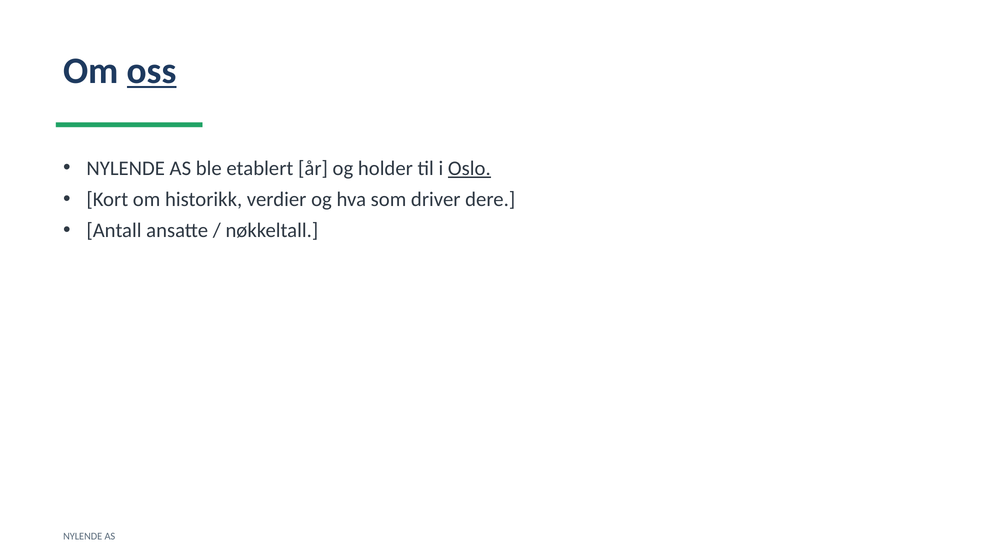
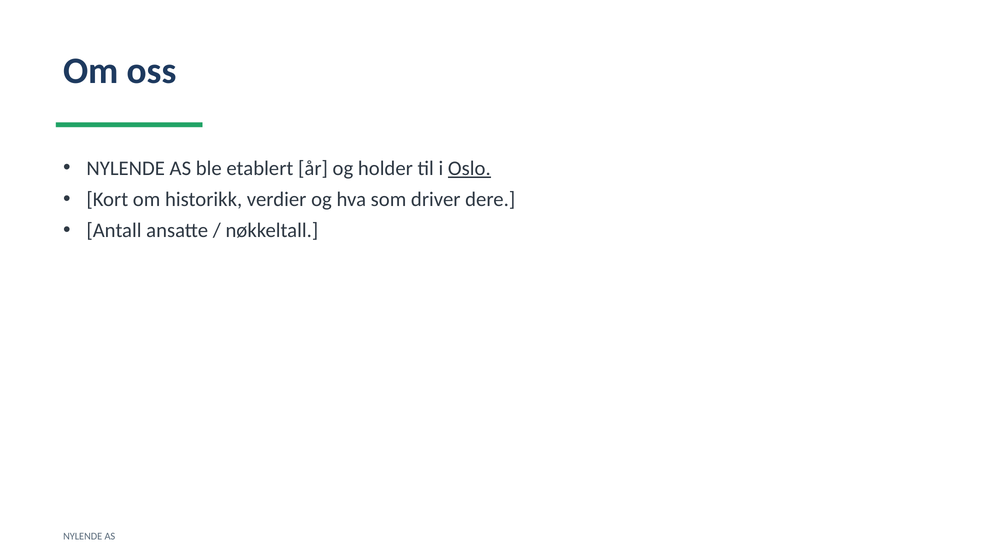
oss underline: present -> none (152, 71)
